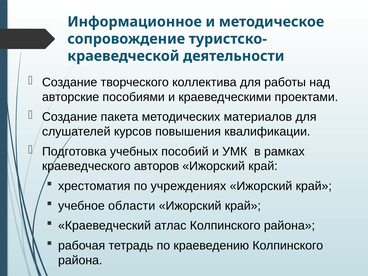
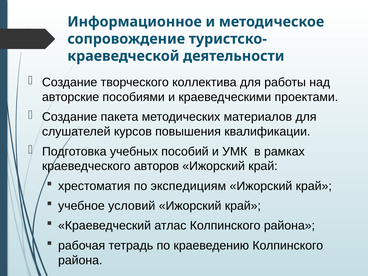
учреждениях: учреждениях -> экспедициям (188, 186)
области: области -> условий (132, 206)
